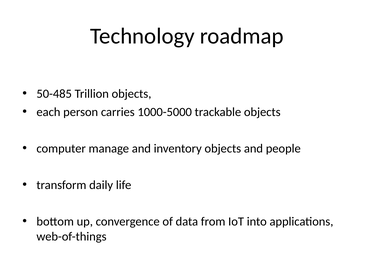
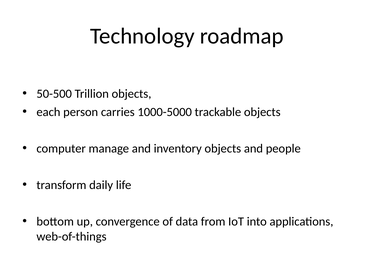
50-485: 50-485 -> 50-500 (54, 94)
